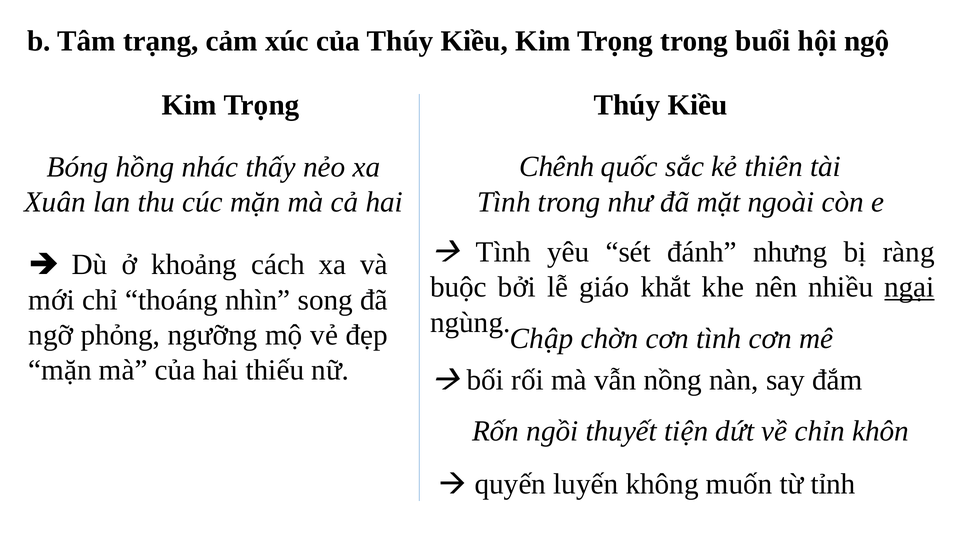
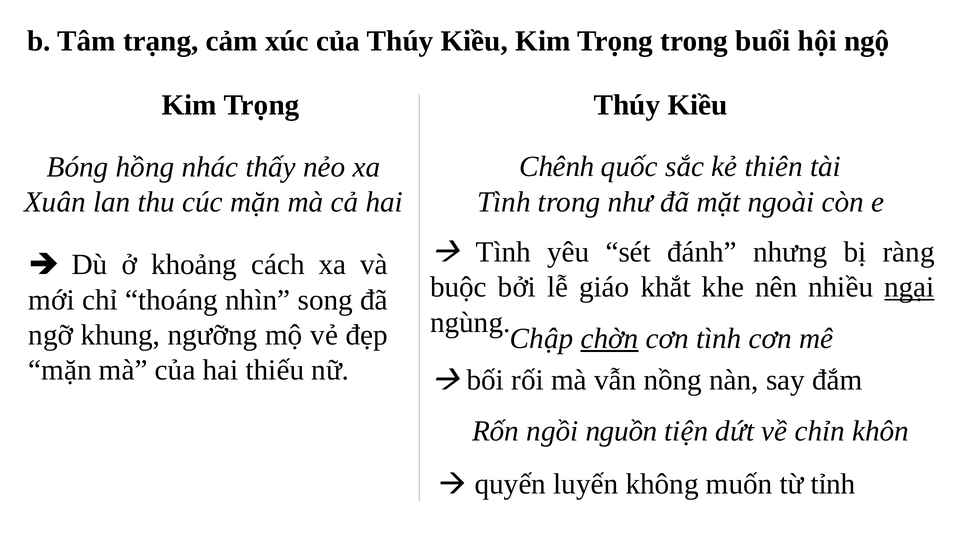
phỏng: phỏng -> khung (120, 335)
chờn underline: none -> present (609, 338)
thuyết: thuyết -> nguồn (621, 431)
